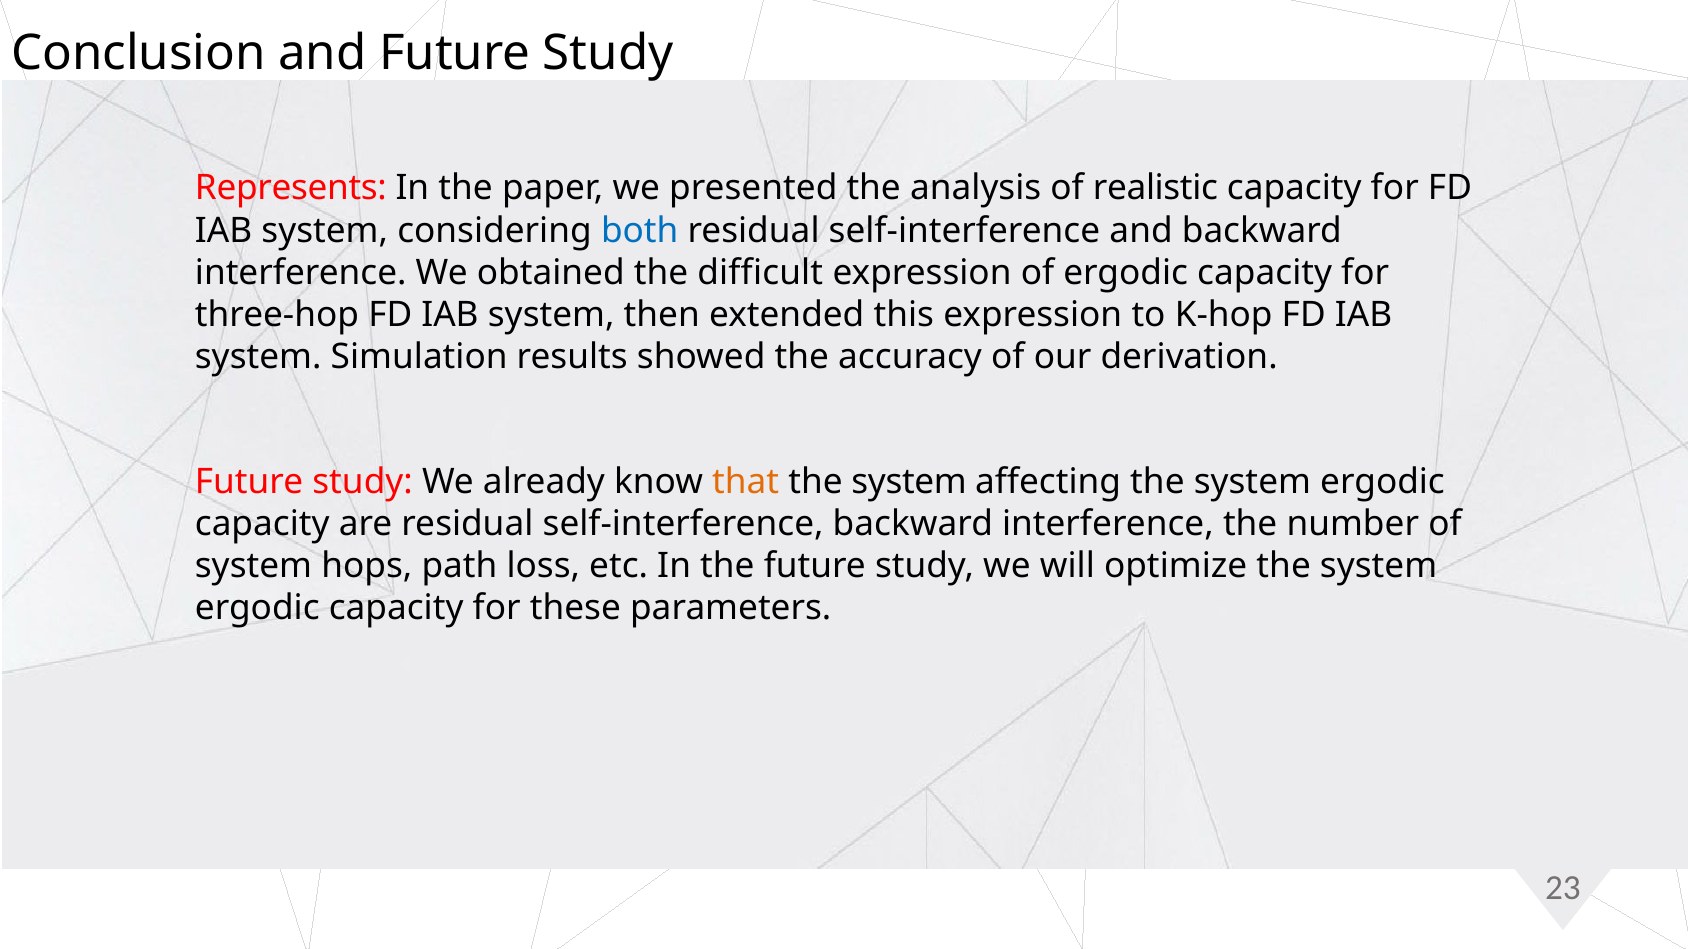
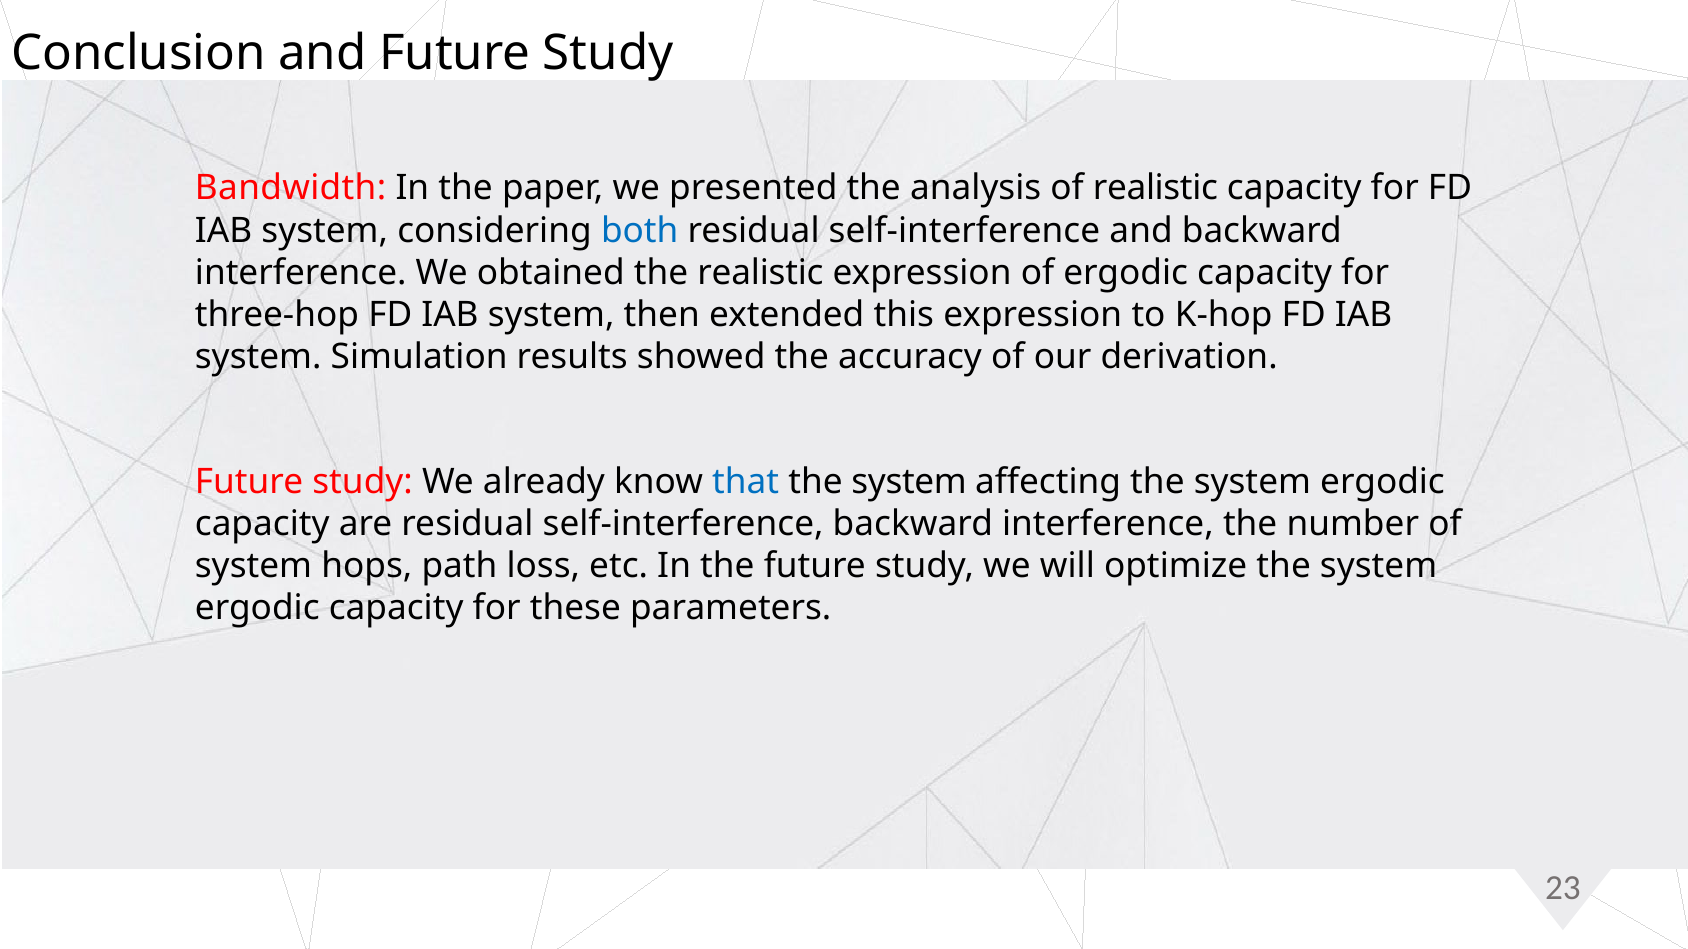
Represents: Represents -> Bandwidth (291, 188)
the difficult: difficult -> realistic (760, 273)
that colour: orange -> blue (746, 482)
